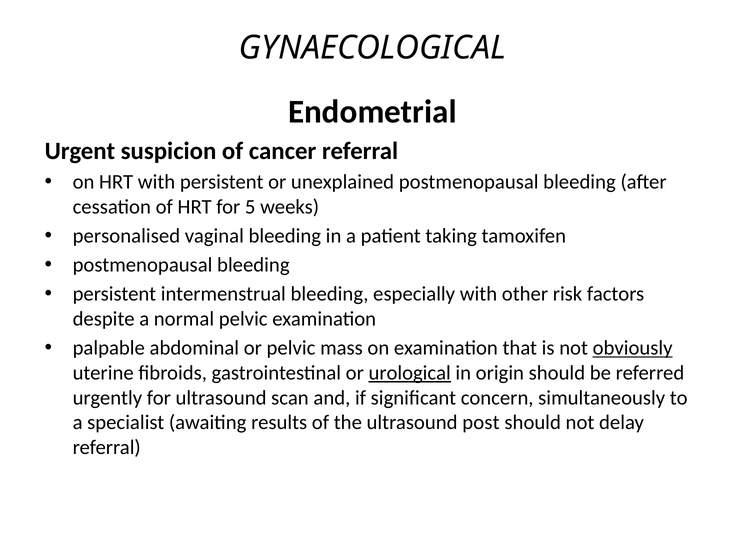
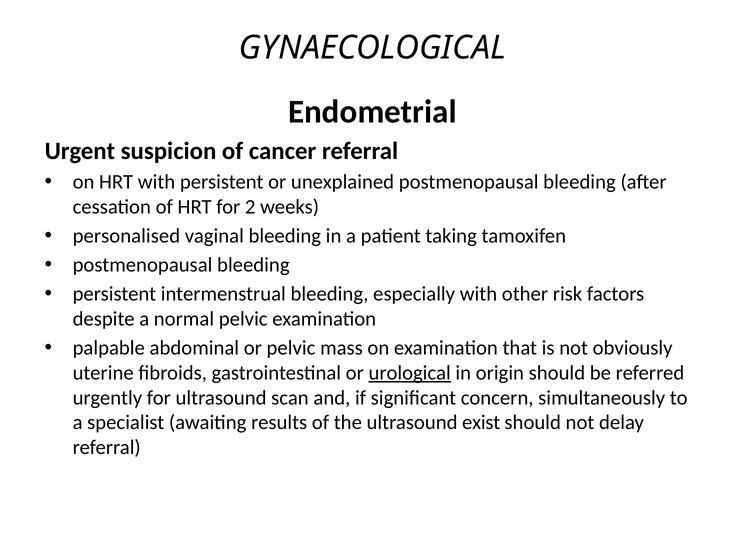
5: 5 -> 2 (250, 207)
obviously underline: present -> none (633, 348)
post: post -> exist (481, 422)
